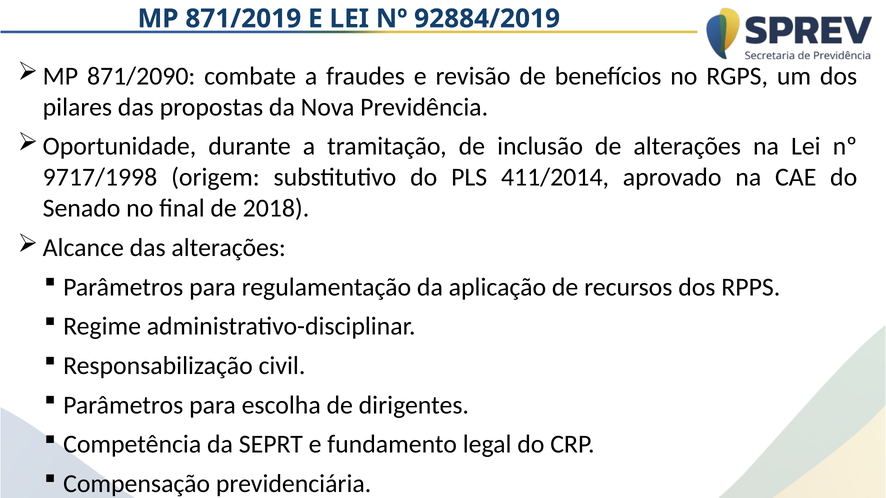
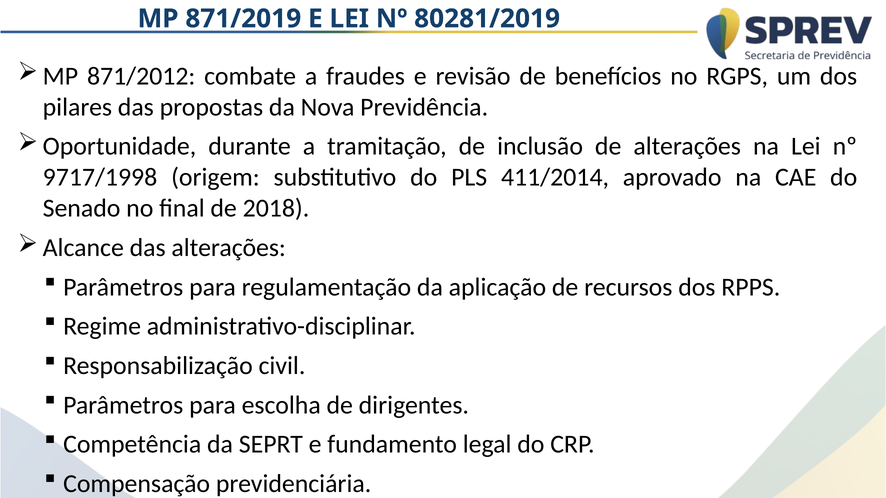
92884/2019: 92884/2019 -> 80281/2019 (487, 19)
871/2090: 871/2090 -> 871/2012 (141, 76)
